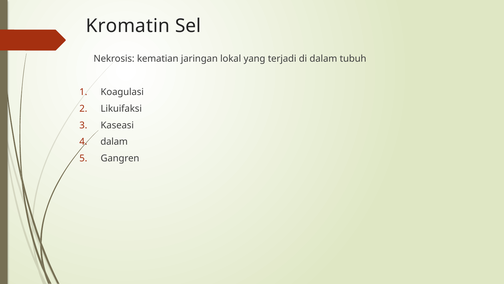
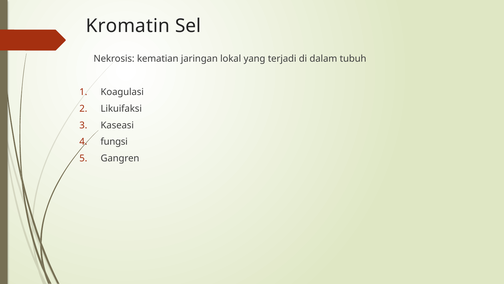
dalam: dalam -> fungsi (114, 142)
